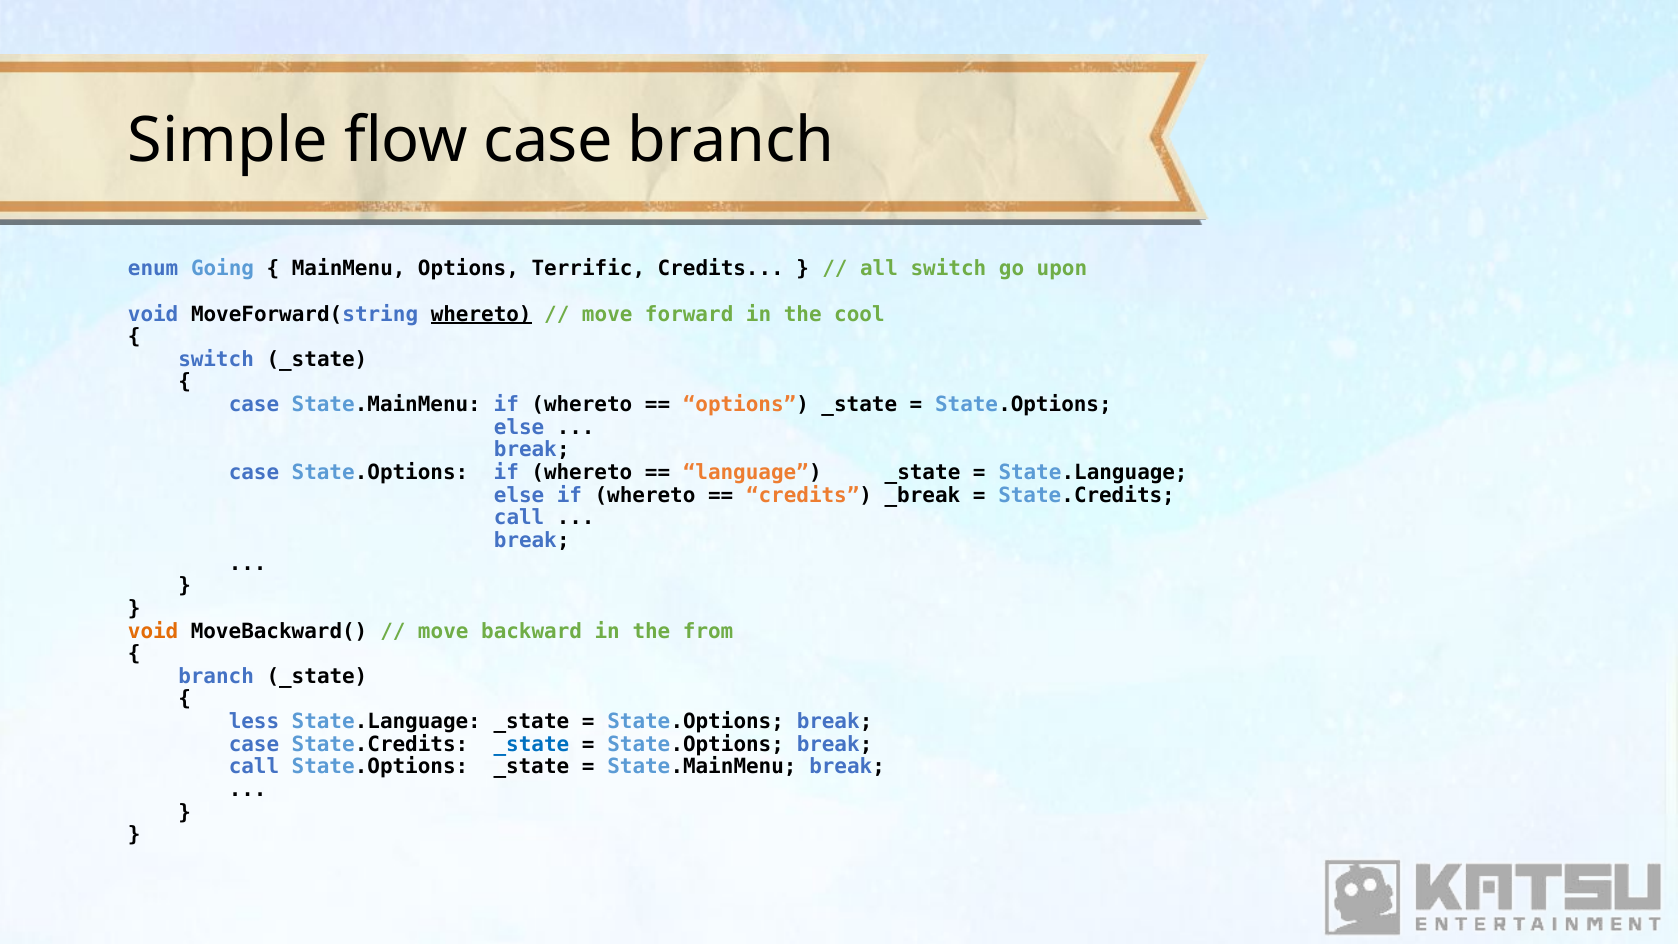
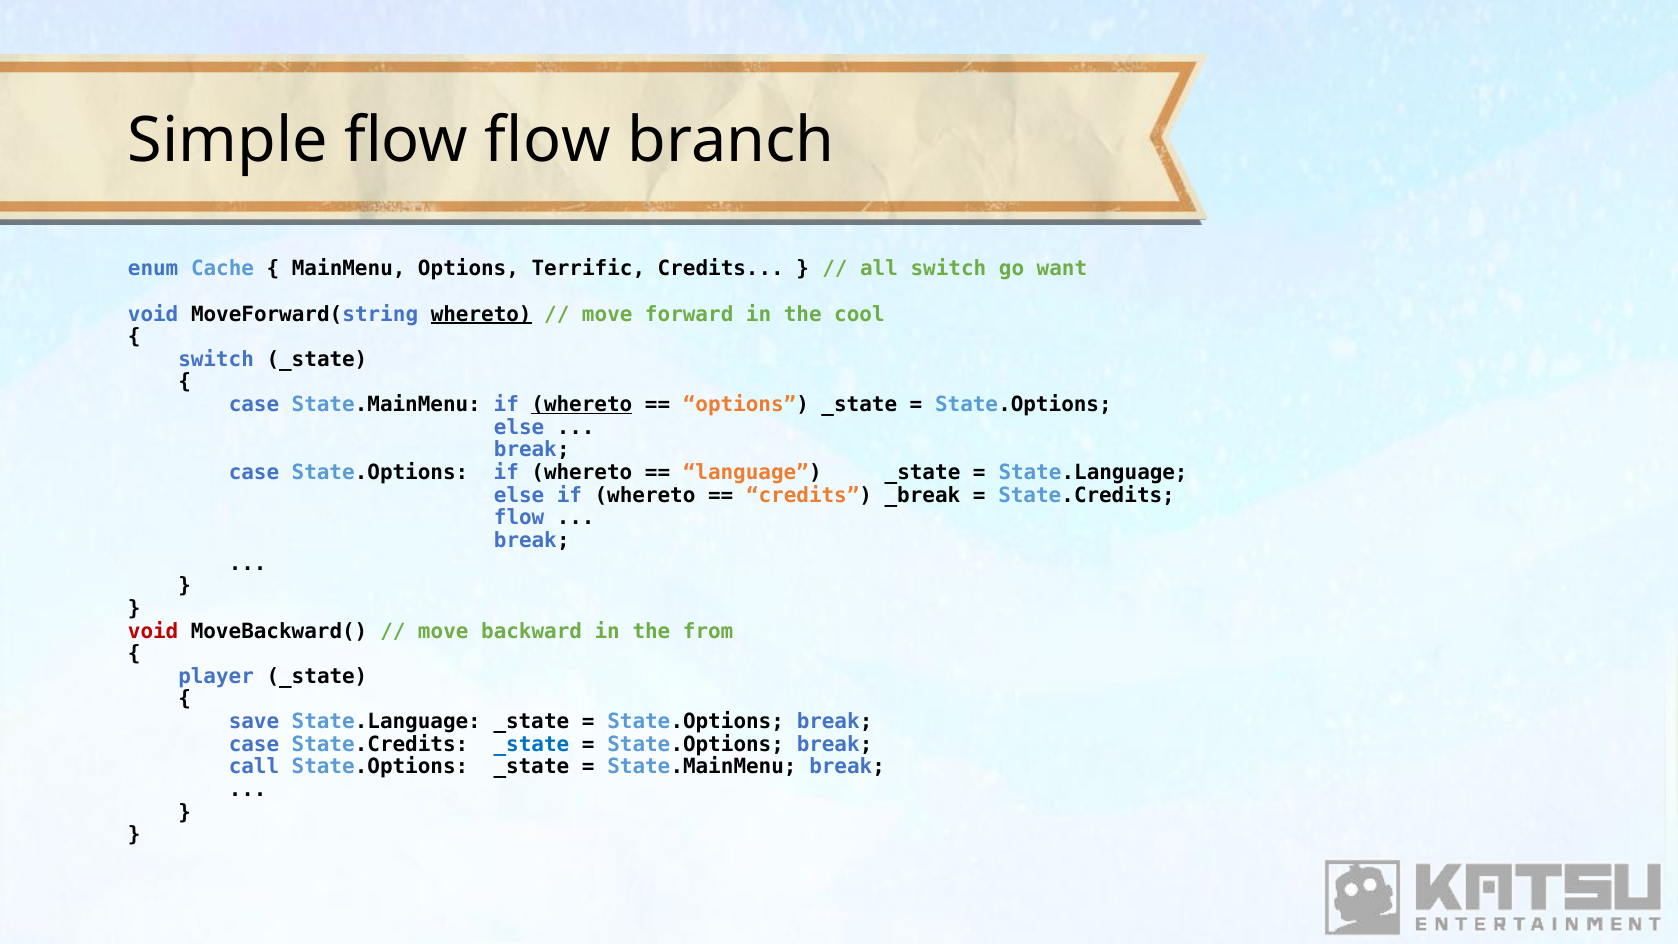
flow case: case -> flow (548, 141)
Going: Going -> Cache (223, 269)
upon: upon -> want (1062, 269)
whereto underline: none -> present (582, 405)
call: call -> flow (519, 518)
void colour: orange -> red (153, 631)
branch: branch -> player (216, 676)
less: less -> save (254, 722)
